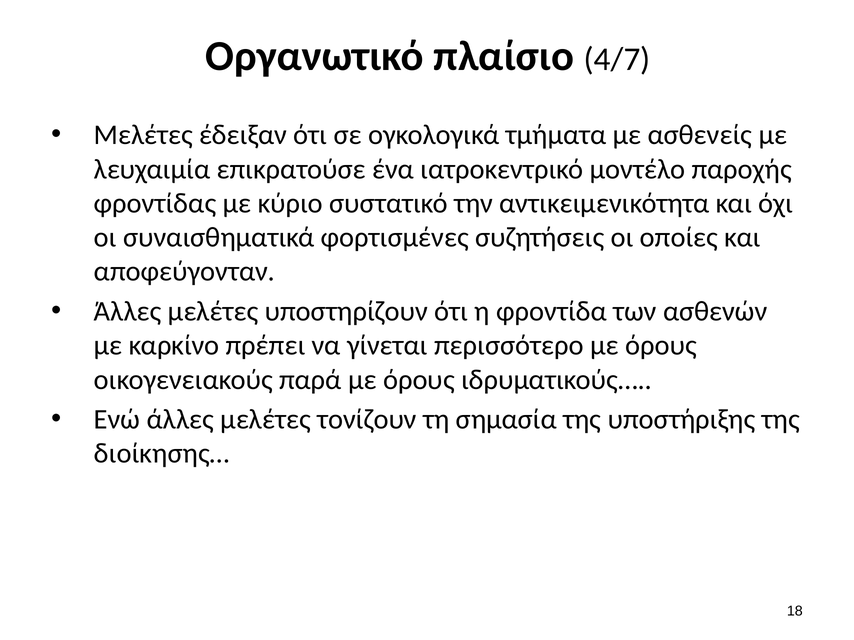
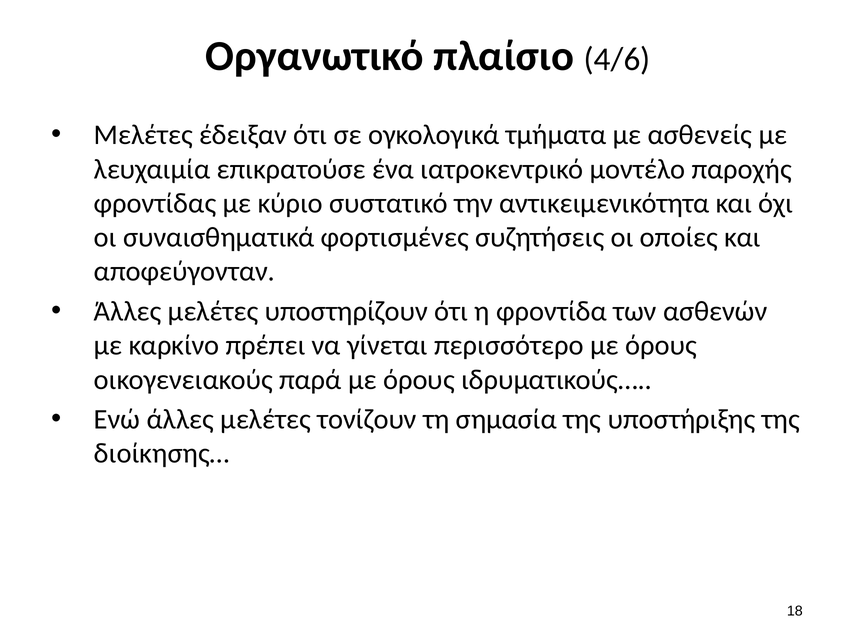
4/7: 4/7 -> 4/6 (617, 59)
